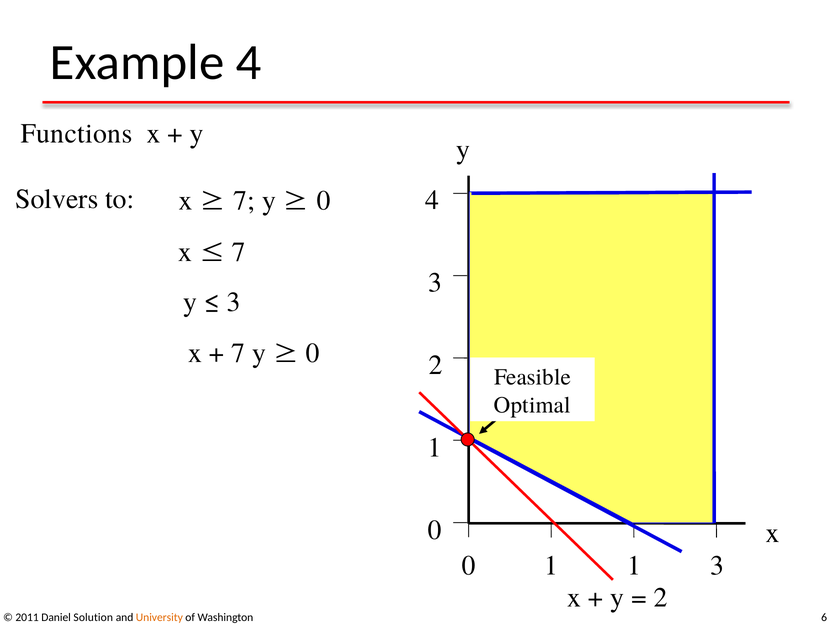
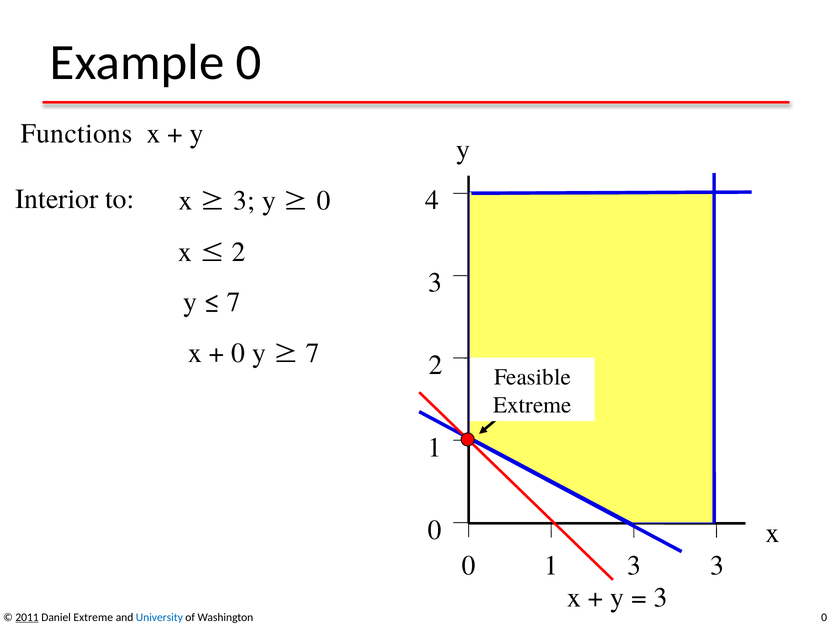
Example 4: 4 -> 0 (249, 63)
Solvers: Solvers -> Interior (57, 199)
7: 7 -> 3 (244, 201)
7: 7 -> 2 (239, 252)
3: 3 -> 7 (234, 302)
7: 7 -> 0 (238, 353)
0: 0 -> 7 (313, 353)
Optimal: Optimal -> Extreme (532, 405)
1 1: 1 -> 3 (634, 566)
2: 2 -> 3 (661, 598)
2011 underline: none -> present (27, 617)
Daniel Solution: Solution -> Extreme (93, 617)
University colour: orange -> blue (159, 617)
Washington 6: 6 -> 0 (824, 618)
